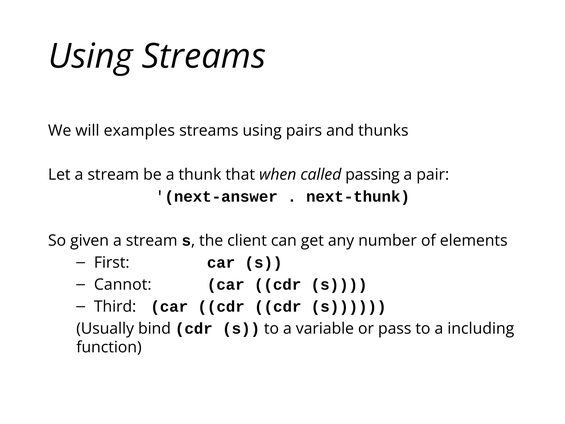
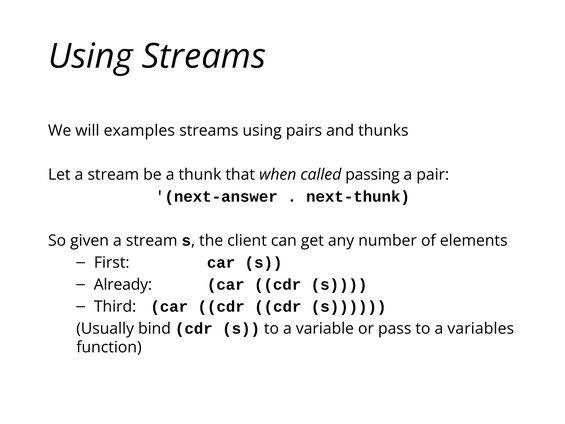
Cannot: Cannot -> Already (123, 284)
including: including -> variables (481, 328)
